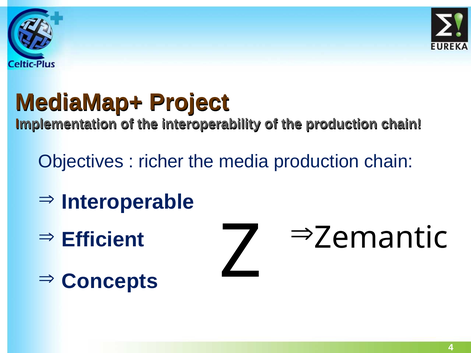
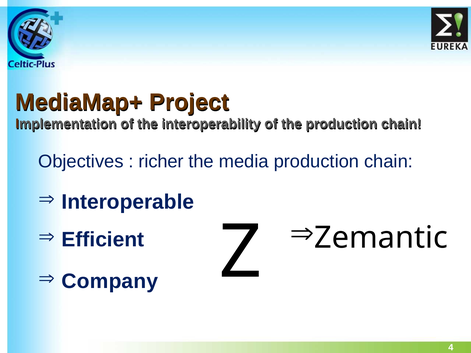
Concepts: Concepts -> Company (110, 282)
